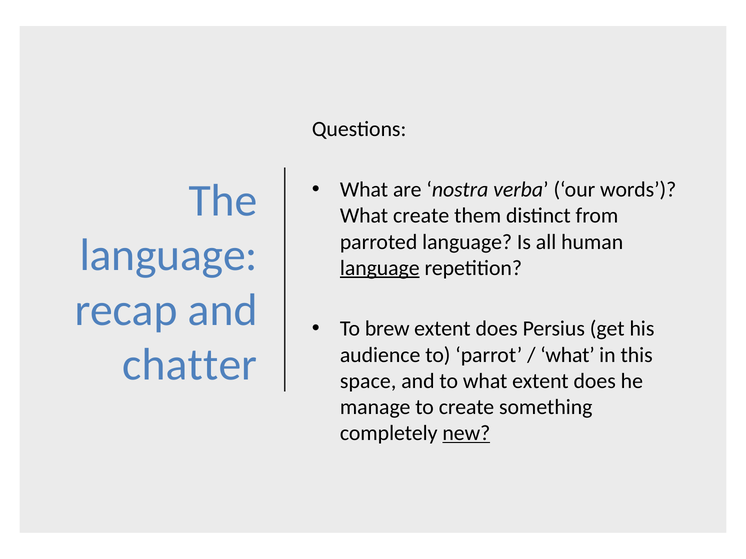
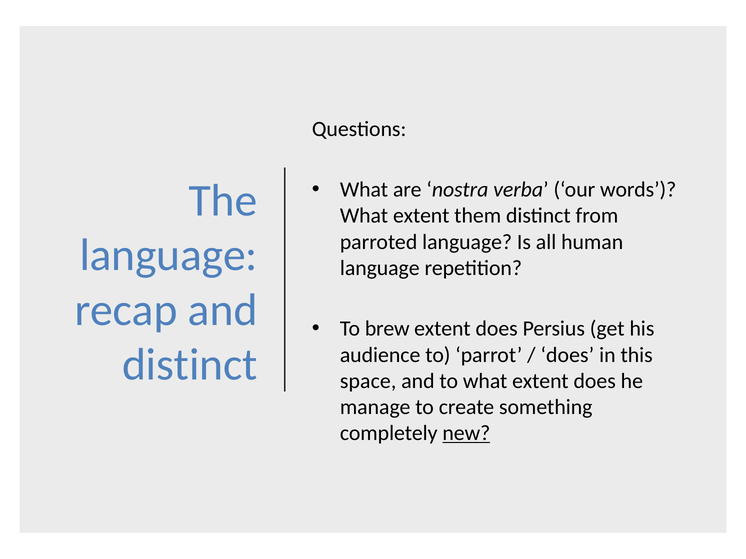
create: create -> extent (421, 216)
language underline: present -> none (380, 268)
what: what -> does (567, 355)
chatter: chatter -> distinct (190, 365)
